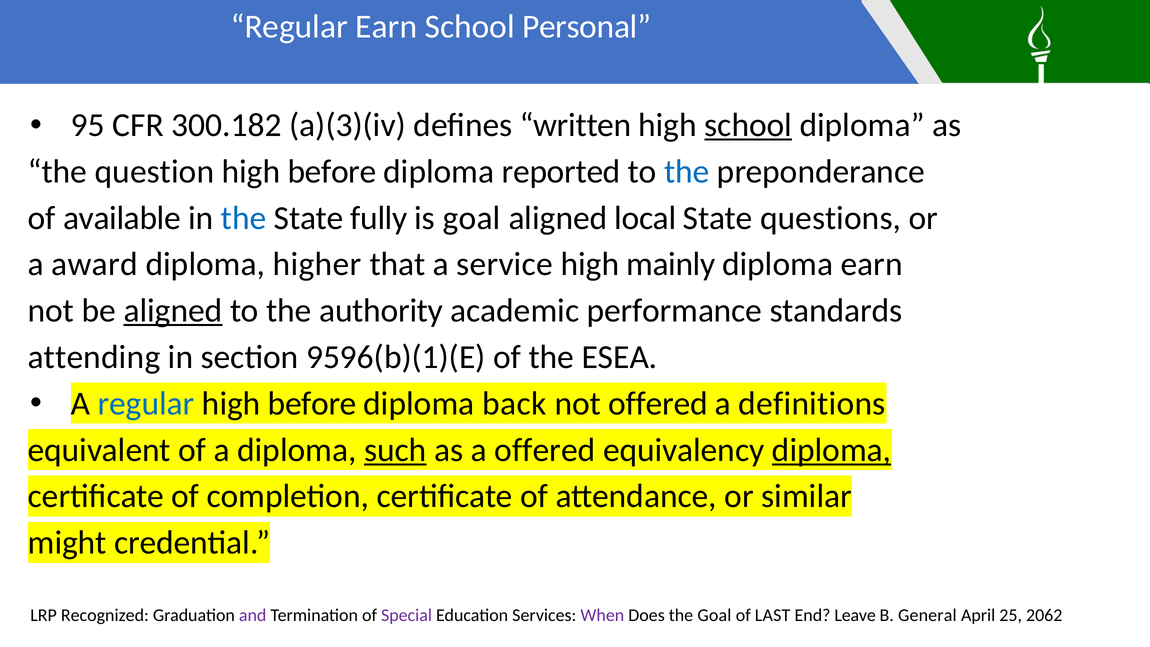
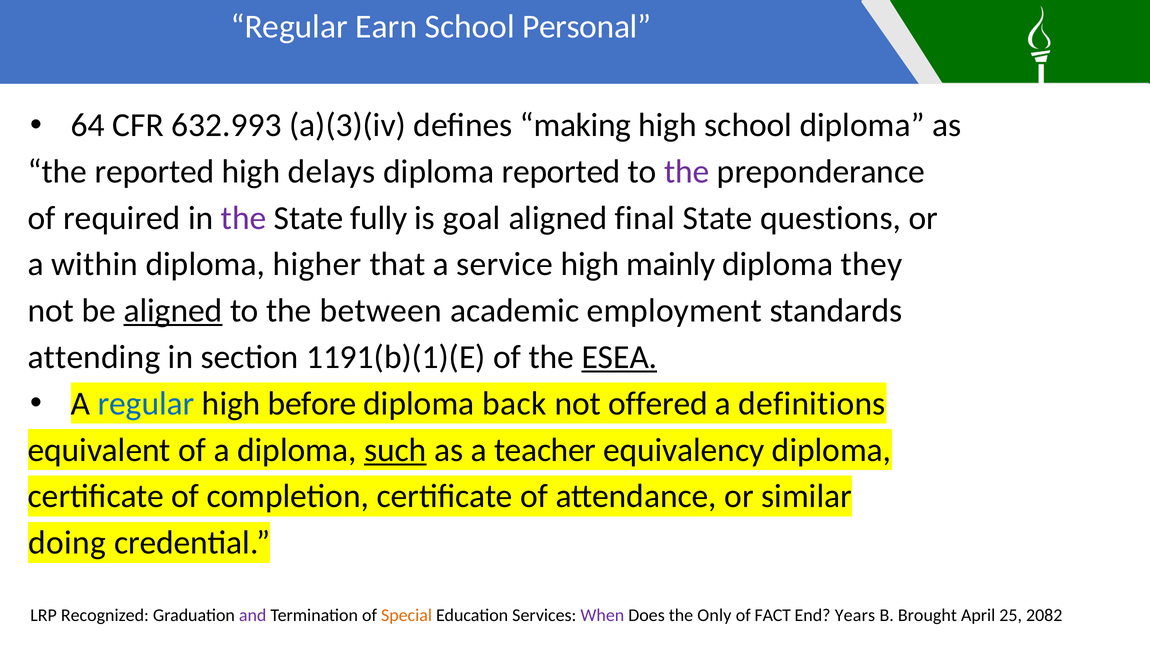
95: 95 -> 64 (88, 125)
300.182: 300.182 -> 632.993 (227, 125)
written: written -> making (575, 125)
school underline: present -> none (748, 125)
the question: question -> reported (155, 172)
before: before -> delays (332, 172)
the colour: blue -> purple (687, 172)
available: available -> required (122, 218)
the colour: blue -> purple (244, 218)
local: local -> final (645, 218)
award: award -> within (95, 264)
diploma earn: earn -> they (871, 264)
authority: authority -> between (381, 311)
performance: performance -> employment (674, 311)
9596(b)(1)(E: 9596(b)(1)(E -> 1191(b)(1)(E (396, 357)
ESEA underline: none -> present (620, 357)
a offered: offered -> teacher (545, 450)
diploma underline: present -> none (832, 450)
might: might -> doing (67, 543)
Special colour: purple -> orange (407, 615)
the Goal: Goal -> Only (714, 615)
LAST: LAST -> FACT (773, 615)
Leave: Leave -> Years (855, 615)
General: General -> Brought (927, 615)
2062: 2062 -> 2082 (1044, 615)
